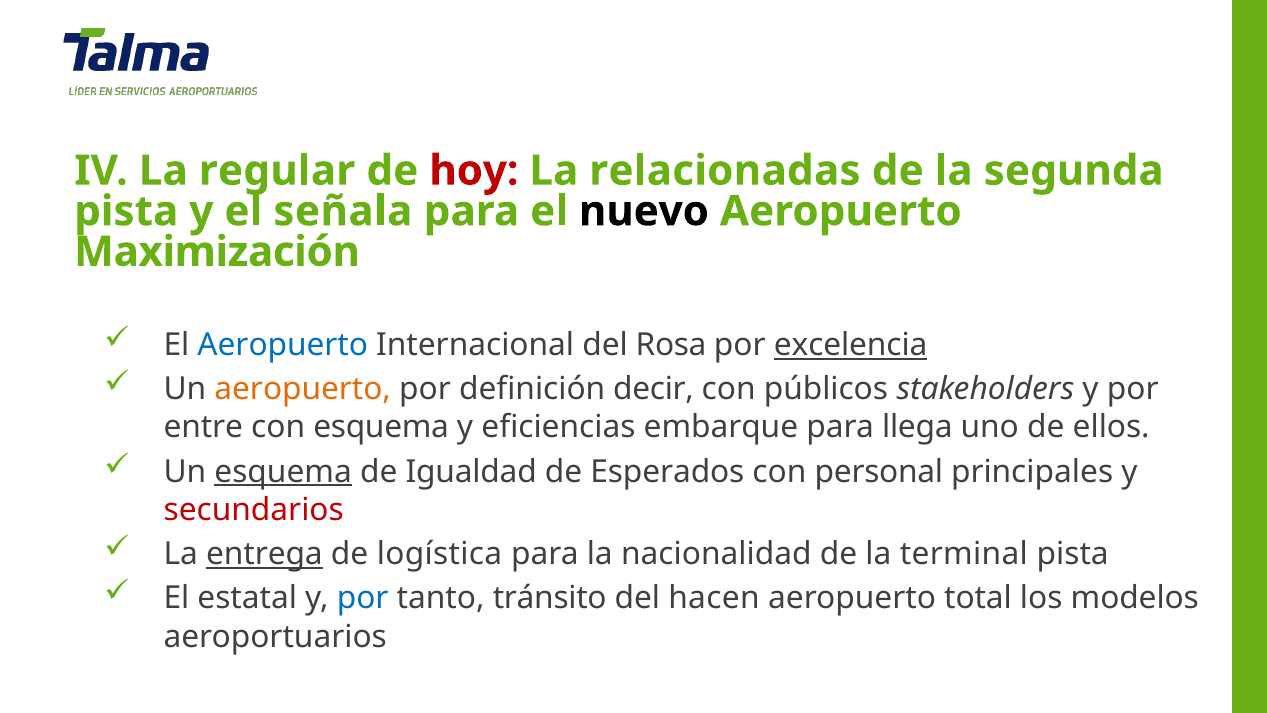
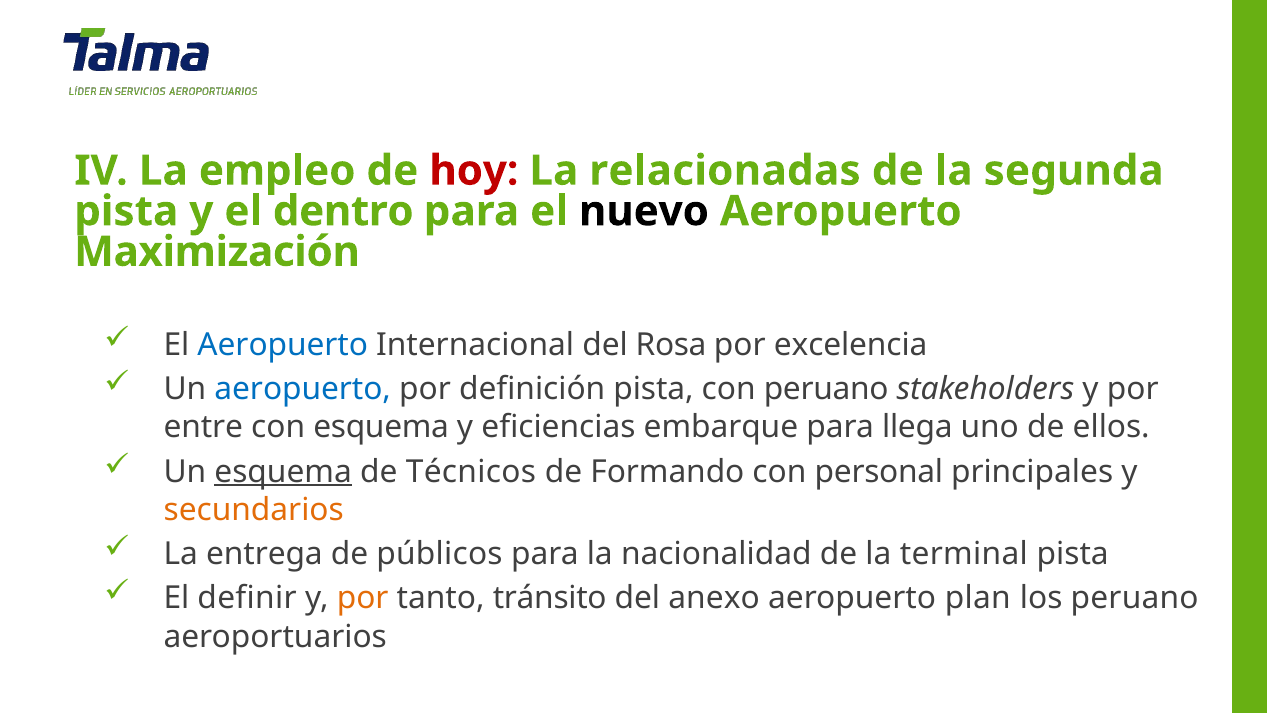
regular: regular -> empleo (277, 171)
señala: señala -> dentro (343, 211)
excelencia underline: present -> none (851, 345)
aeropuerto colour: orange -> blue (303, 389)
definición decir: decir -> pista (653, 389)
con públicos: públicos -> peruano (826, 389)
Igualdad: Igualdad -> Técnicos (471, 472)
Esperados: Esperados -> Formando (667, 472)
secundarios colour: red -> orange (254, 510)
entrega underline: present -> none (264, 554)
logística: logística -> públicos (440, 554)
estatal: estatal -> definir (247, 598)
por colour: blue -> orange (363, 598)
hacen: hacen -> anexo (714, 598)
total: total -> plan (978, 598)
los modelos: modelos -> peruano (1135, 598)
